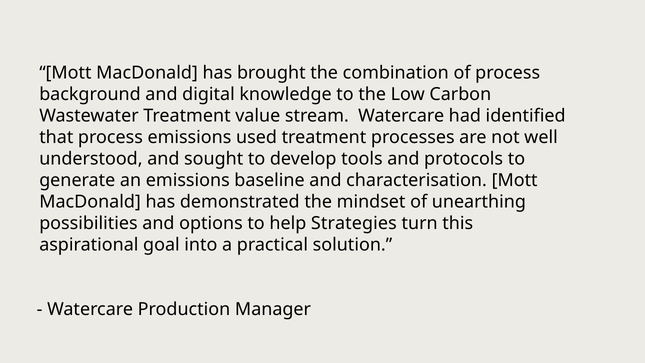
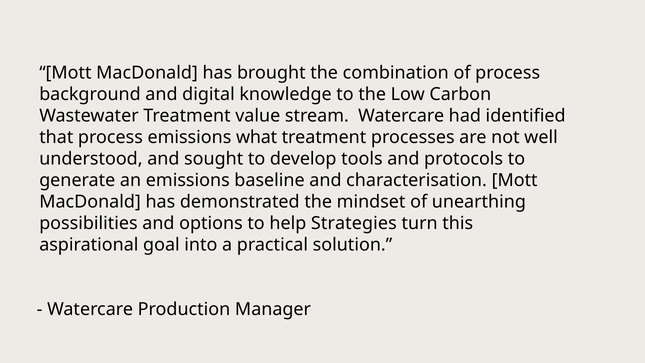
used: used -> what (257, 137)
